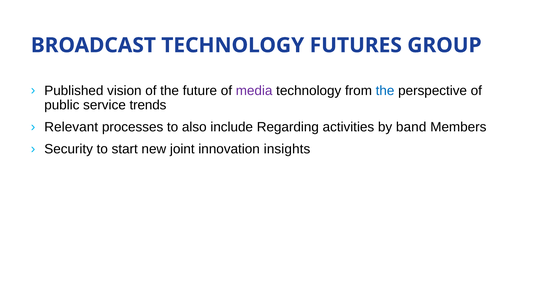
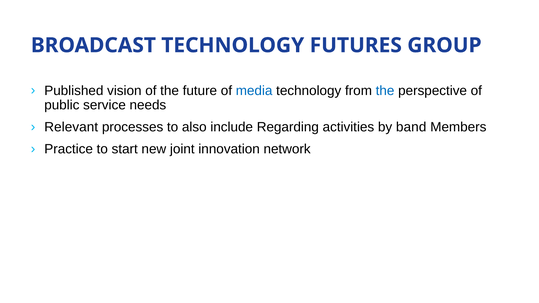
media colour: purple -> blue (254, 91)
trends: trends -> needs (148, 105)
Security: Security -> Practice (69, 149)
insights: insights -> network (287, 149)
